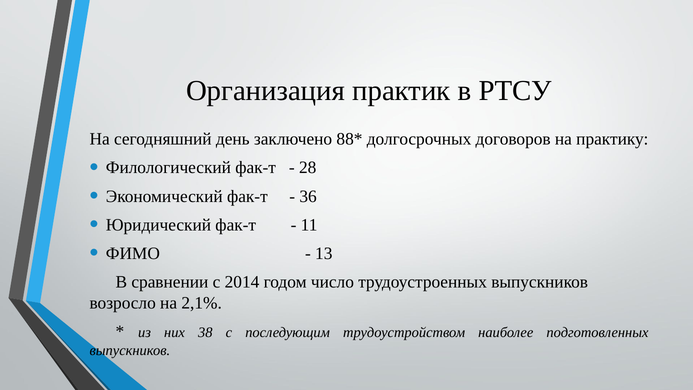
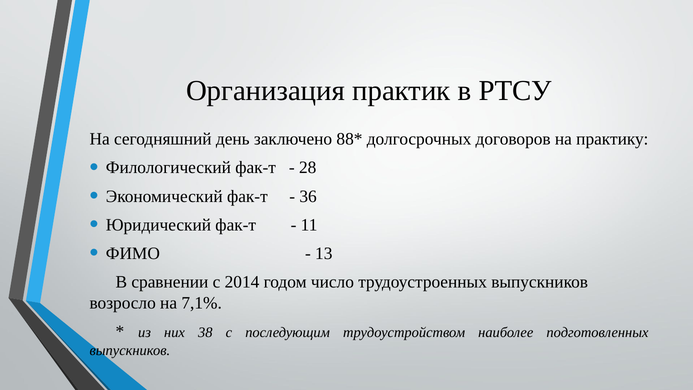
2,1%: 2,1% -> 7,1% (202, 303)
